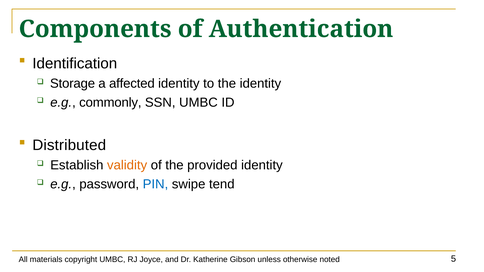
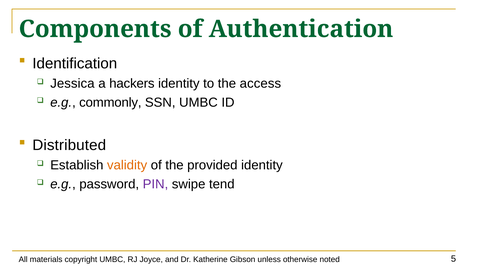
Storage: Storage -> Jessica (72, 83)
affected: affected -> hackers (132, 83)
the identity: identity -> access (260, 83)
PIN colour: blue -> purple (155, 184)
